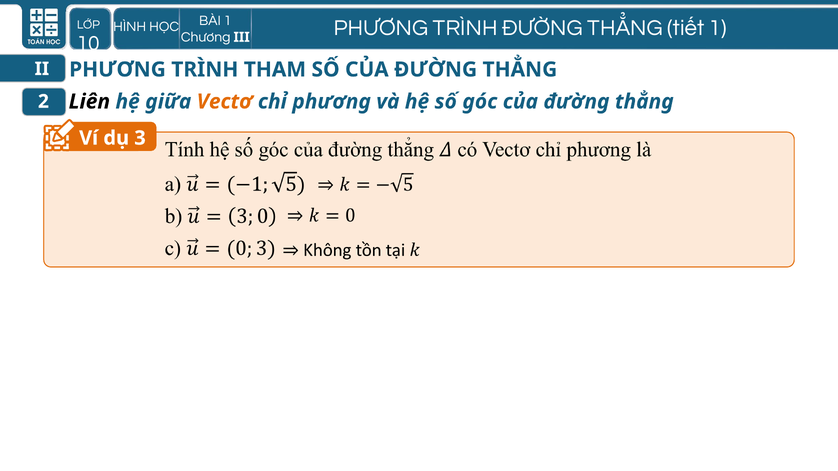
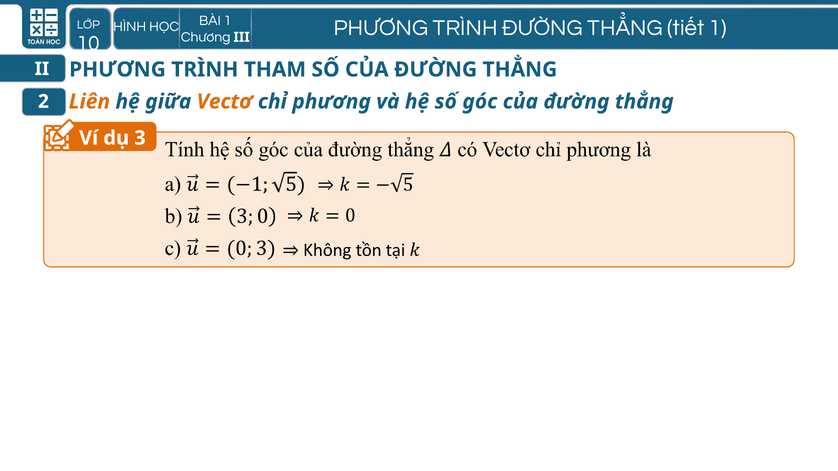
Liên colour: black -> orange (89, 102)
